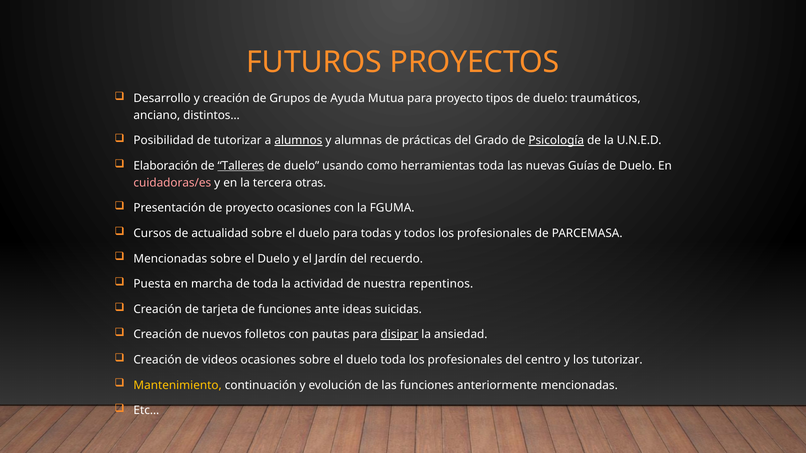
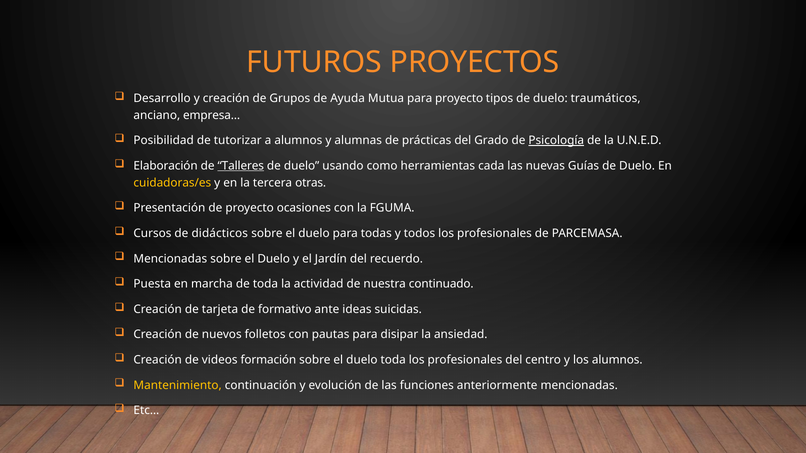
distintos…: distintos… -> empresa… (212, 115)
alumnos underline: present -> none (298, 141)
herramientas toda: toda -> cada (491, 166)
cuidadoras/es colour: pink -> yellow (172, 183)
actualidad: actualidad -> didácticos (220, 234)
repentinos: repentinos -> continuado (441, 284)
de funciones: funciones -> formativo (285, 309)
disipar underline: present -> none (399, 335)
videos ocasiones: ocasiones -> formación (268, 360)
los tutorizar: tutorizar -> alumnos (617, 360)
